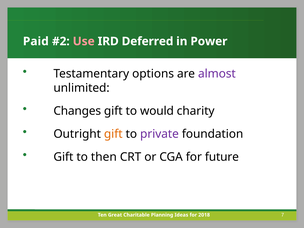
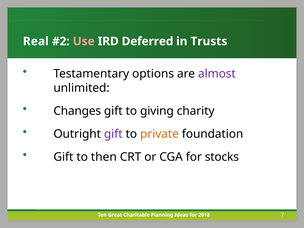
Paid: Paid -> Real (36, 41)
Power: Power -> Trusts (209, 41)
would: would -> giving (157, 111)
gift colour: orange -> purple (113, 134)
private colour: purple -> orange (159, 134)
future: future -> stocks (222, 157)
